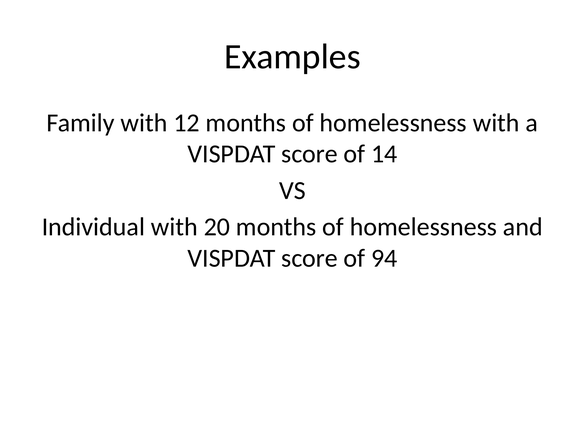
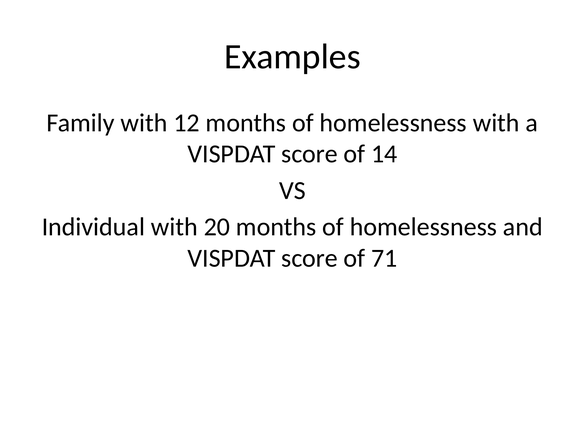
94: 94 -> 71 (384, 258)
